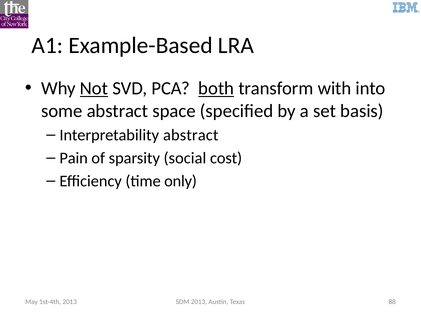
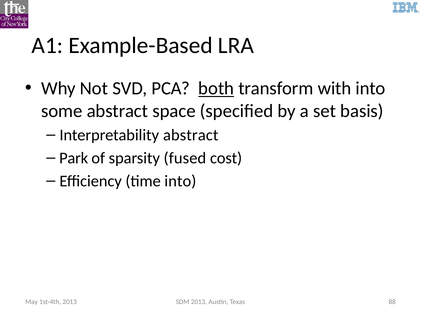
Not underline: present -> none (94, 88)
Pain: Pain -> Park (74, 158)
social: social -> fused (185, 158)
time only: only -> into (180, 181)
